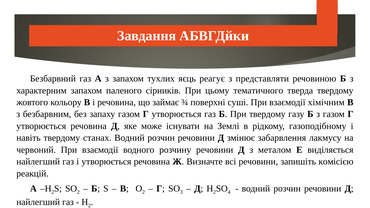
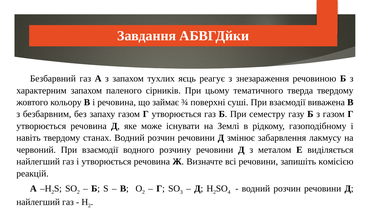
представляти: представляти -> знезараження (262, 79)
хімічним: хімічним -> виважена (326, 102)
При твердому: твердому -> семестру (267, 114)
